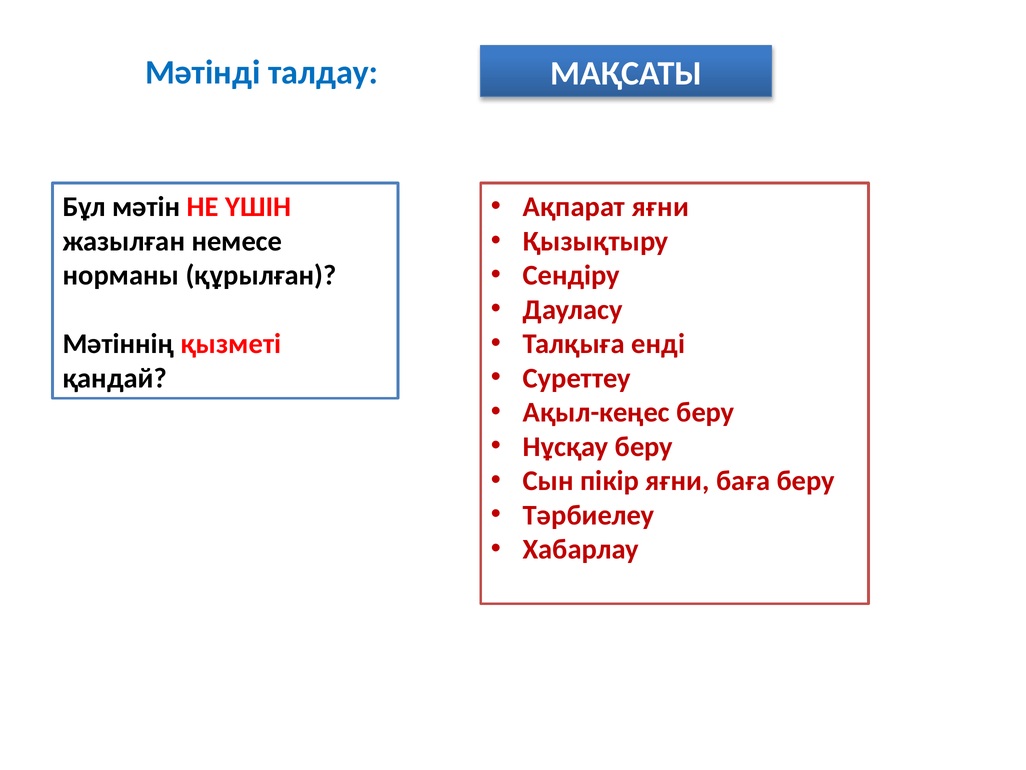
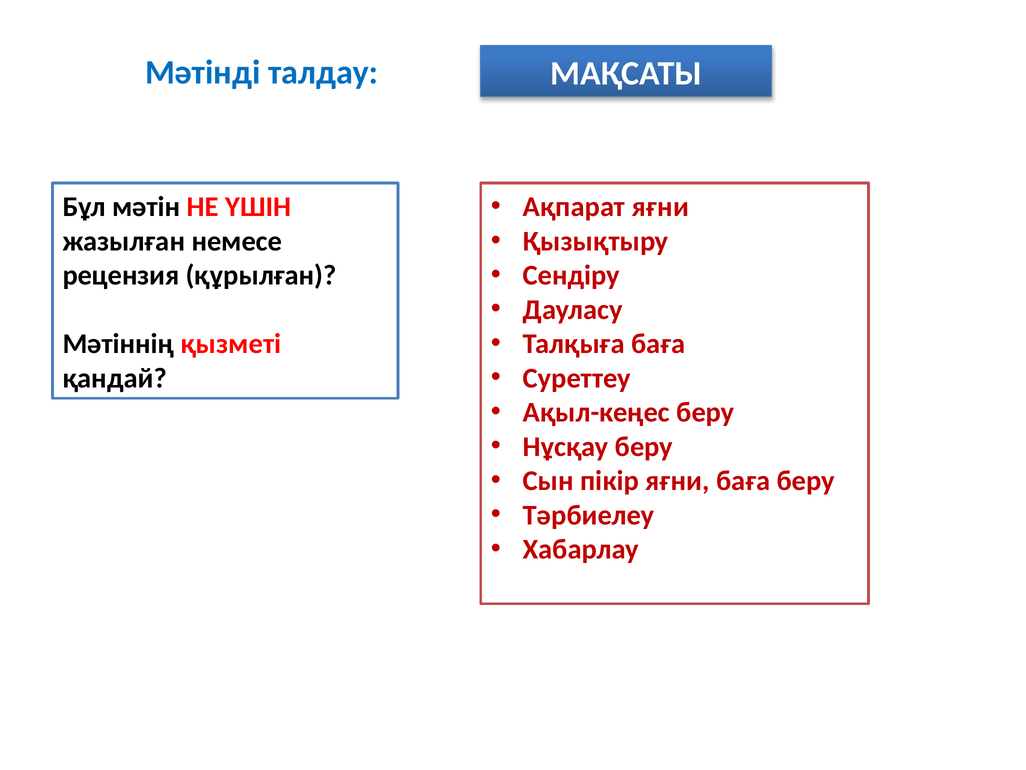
норманы: норманы -> рецензия (121, 275)
Талқыға енді: енді -> баға (658, 344)
